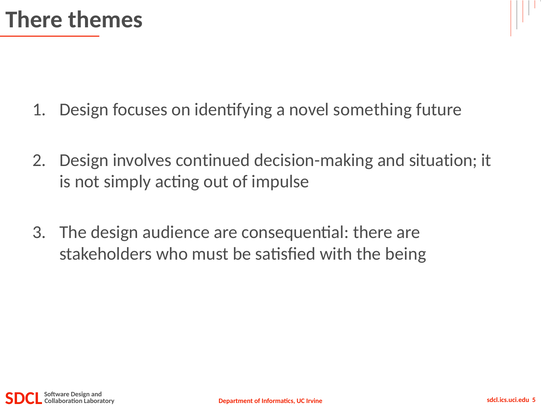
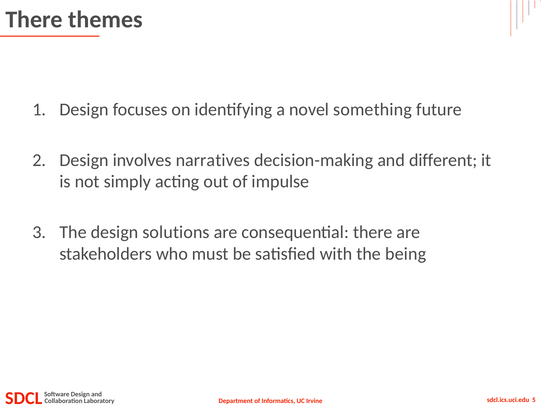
continued: continued -> narratives (213, 160)
situation: situation -> different (443, 160)
audience: audience -> solutions (176, 232)
